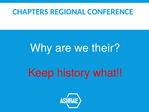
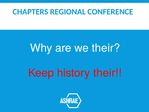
history what: what -> their (108, 73)
